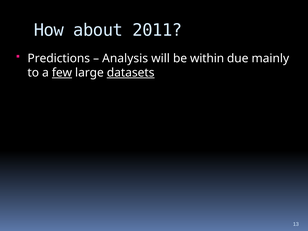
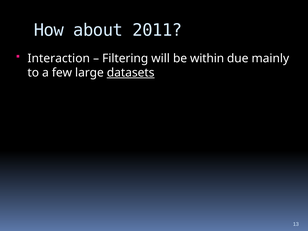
Predictions: Predictions -> Interaction (59, 58)
Analysis: Analysis -> Filtering (125, 58)
few underline: present -> none (62, 73)
